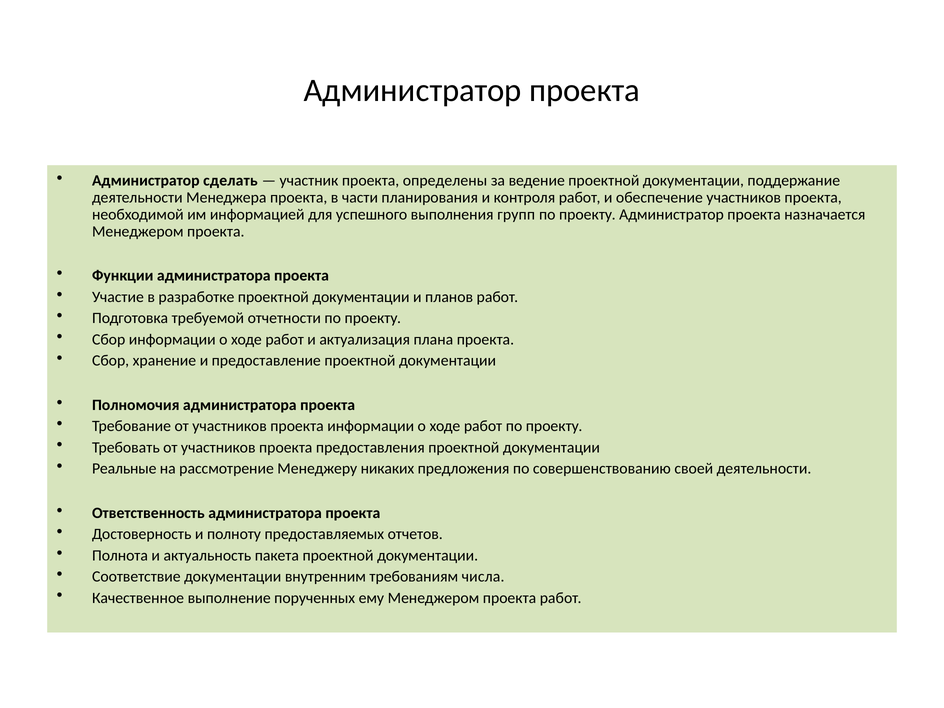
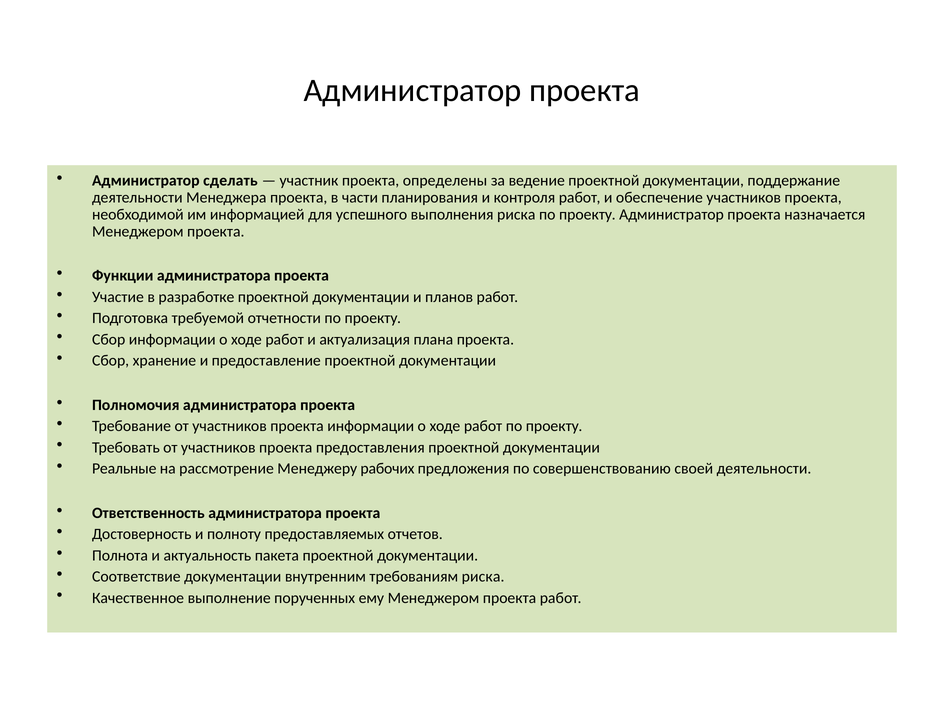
выполнения групп: групп -> риска (516, 214)
никаких: никаких -> рабочих (387, 469)
требованиям числа: числа -> риска (483, 577)
